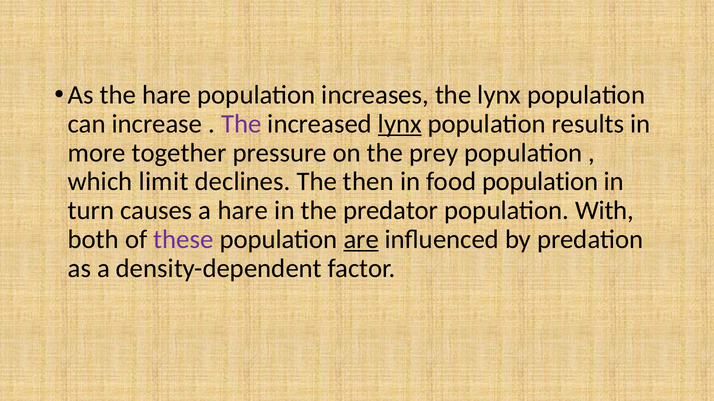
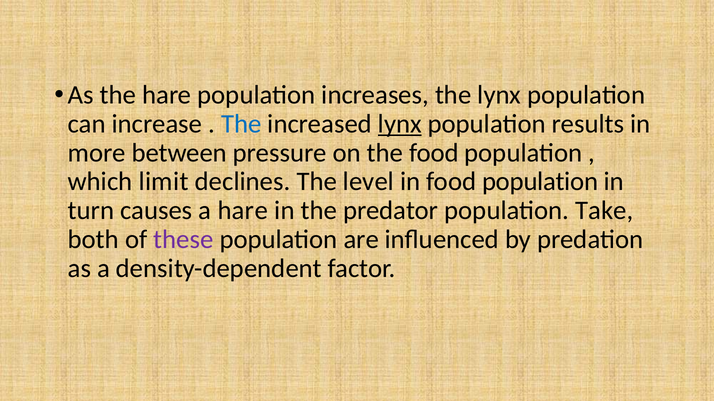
The colour: purple -> blue (241, 124)
together: together -> between (179, 153)
the prey: prey -> food (434, 153)
then: then -> level (369, 182)
With: With -> Take (604, 211)
are underline: present -> none (361, 240)
